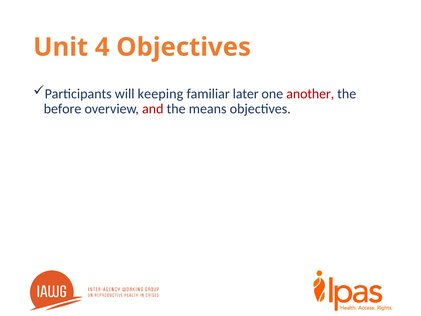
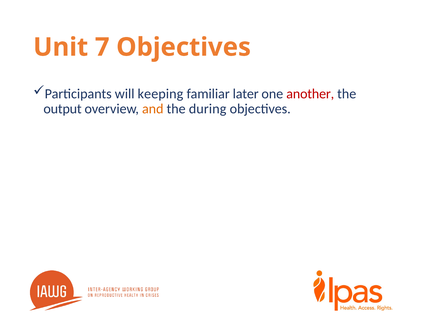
4: 4 -> 7 (102, 47)
before: before -> output (63, 109)
and colour: red -> orange (153, 109)
means: means -> during (208, 109)
